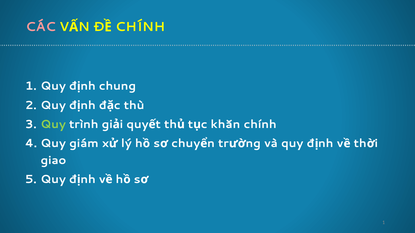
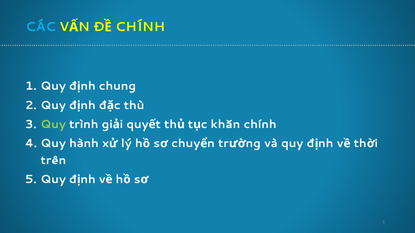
CÁC colour: pink -> light blue (41, 27)
giám: giám -> hành (84, 144)
giao: giao -> trên (53, 161)
